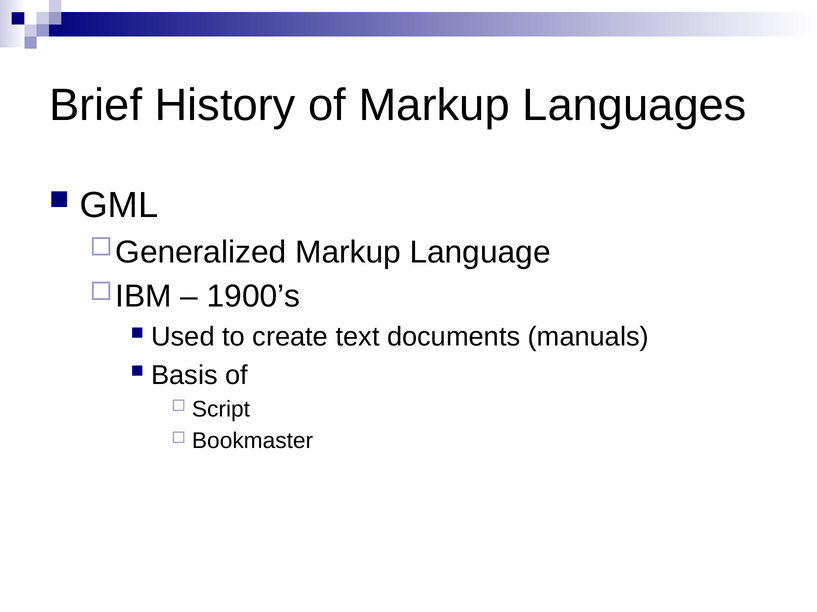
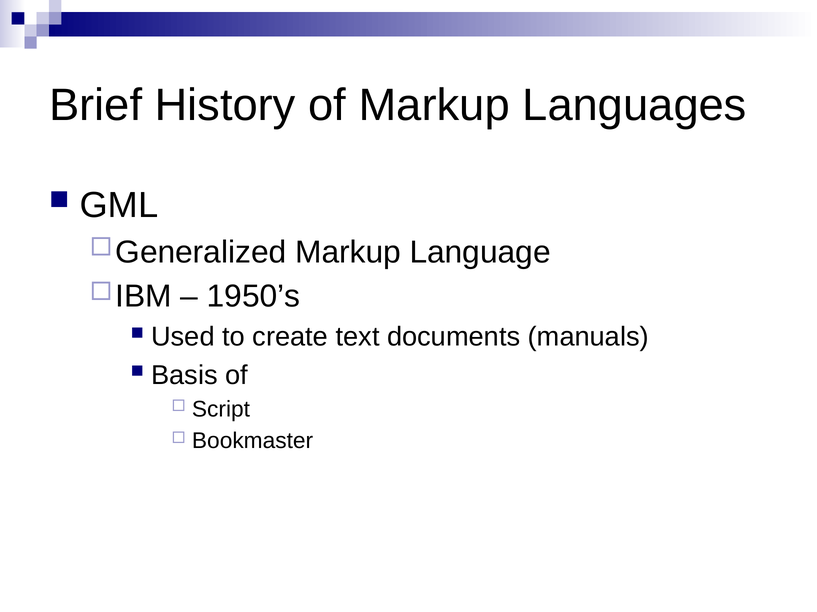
1900’s: 1900’s -> 1950’s (253, 297)
